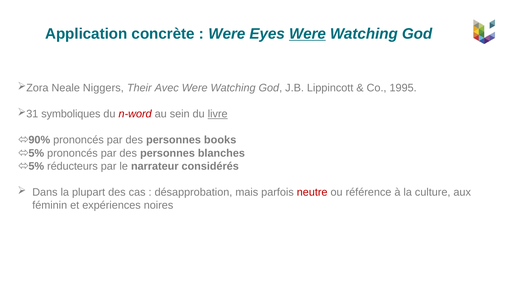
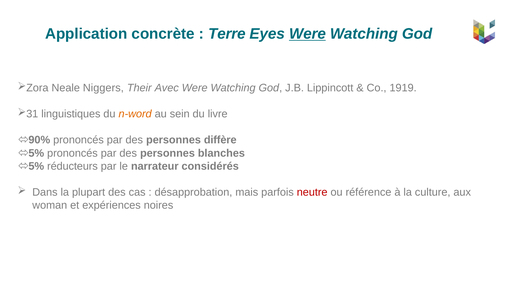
Were: Were -> Terre (227, 34)
1995: 1995 -> 1919 (403, 88)
symboliques: symboliques -> linguistiques (71, 114)
n-word colour: red -> orange (135, 114)
livre underline: present -> none (218, 114)
books: books -> diffère (220, 140)
féminin: féminin -> woman (50, 205)
